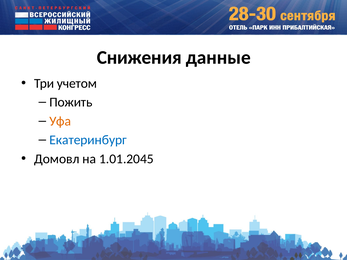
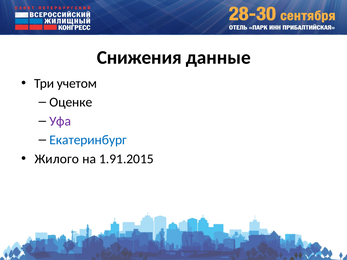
Пожить: Пожить -> Оценке (71, 102)
Уфа colour: orange -> purple (60, 121)
Домовл: Домовл -> Жилого (57, 159)
1.01.2045: 1.01.2045 -> 1.91.2015 (126, 159)
